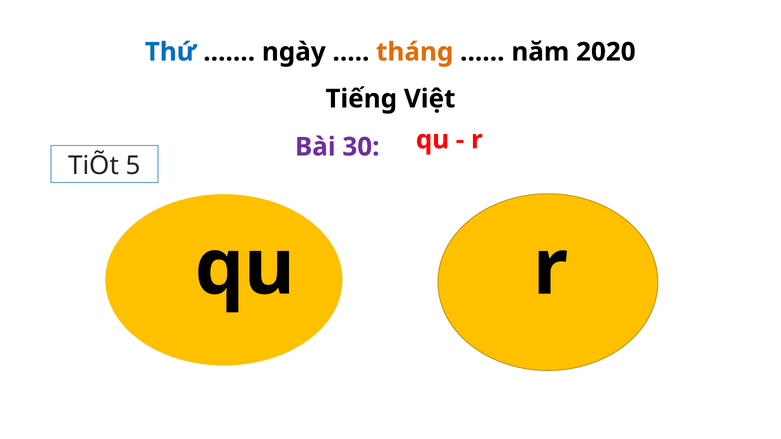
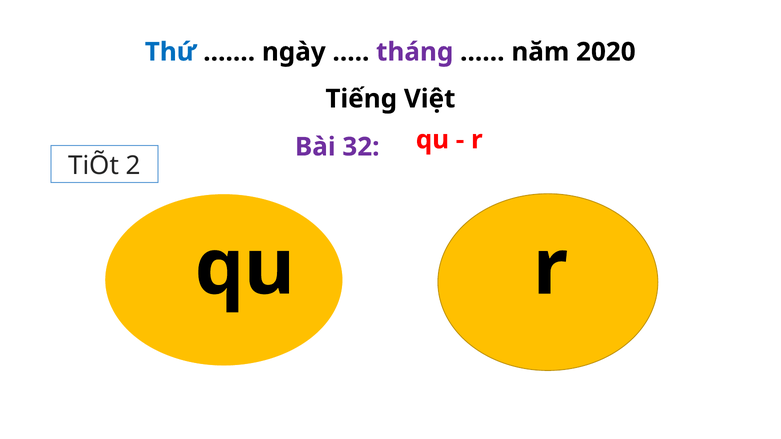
tháng colour: orange -> purple (415, 52)
30: 30 -> 32 (361, 147)
5: 5 -> 2 (133, 166)
